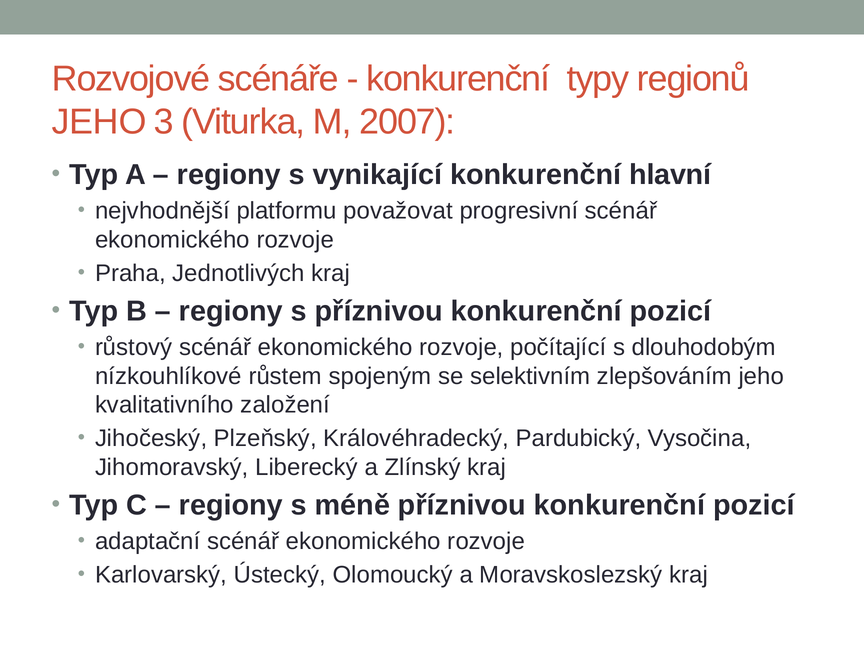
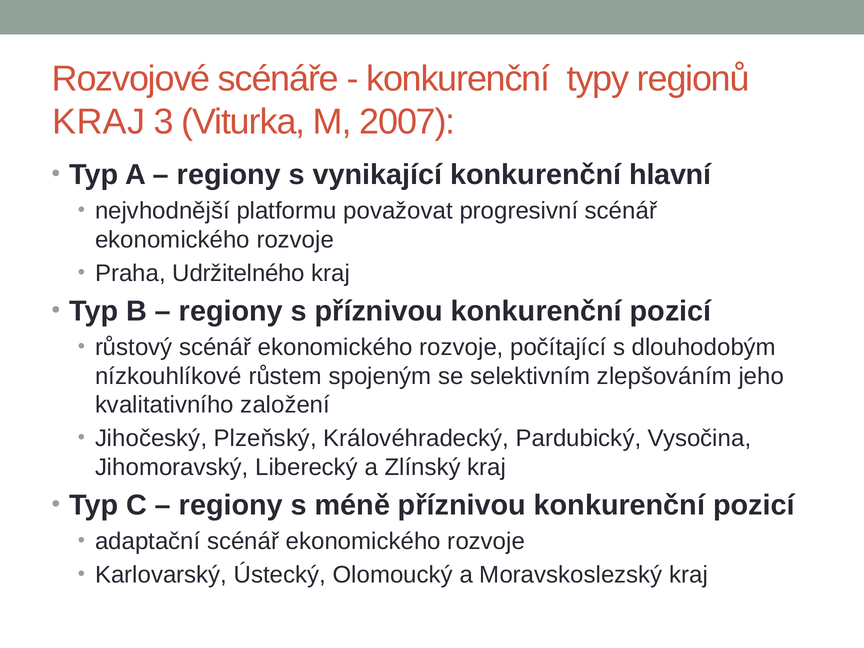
JEHO: JEHO -> KRAJ (99, 122)
Jednotlivých: Jednotlivých -> Udržitelného (239, 273)
